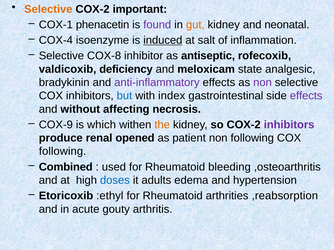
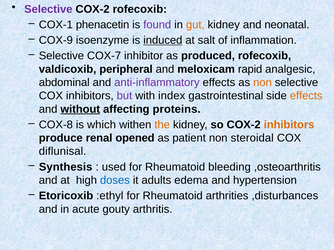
Selective colour: orange -> purple (48, 9)
COX-2 important: important -> rofecoxib (140, 9)
COX-4: COX-4 -> COX-9 (56, 40)
COX-8: COX-8 -> COX-7 (104, 56)
antiseptic: antiseptic -> produced (208, 56)
deficiency: deficiency -> peripheral (126, 69)
state: state -> rapid (250, 69)
bradykinin: bradykinin -> abdominal (64, 83)
non colour: purple -> orange (263, 83)
but colour: blue -> purple (124, 96)
effects colour: purple -> orange (306, 96)
without underline: none -> present (80, 109)
necrosis: necrosis -> proteins (177, 109)
COX-9: COX-9 -> COX-8 (56, 125)
inhibitors colour: purple -> orange (289, 125)
non following: following -> steroidal (252, 138)
following: following -> diflunisal (63, 152)
Combined: Combined -> Synthesis (66, 167)
,reabsorption: ,reabsorption -> ,disturbances (285, 196)
